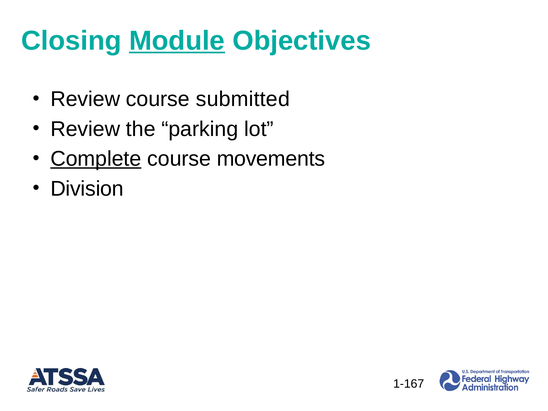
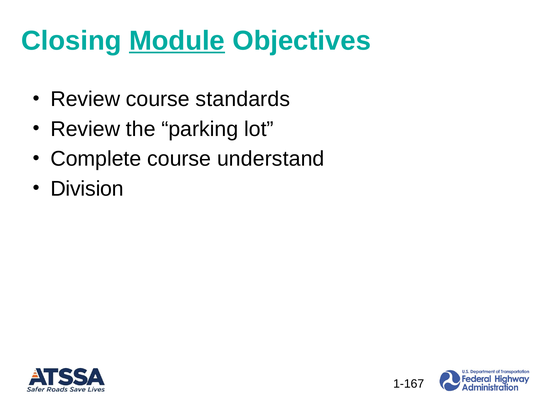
submitted: submitted -> standards (243, 99)
Complete underline: present -> none (96, 159)
movements: movements -> understand (271, 159)
